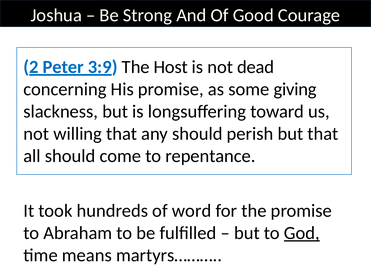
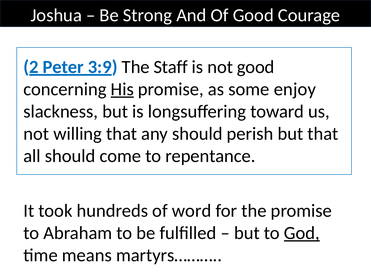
Host: Host -> Staff (171, 67)
not dead: dead -> good (256, 67)
His underline: none -> present (122, 89)
giving: giving -> enjoy (295, 89)
